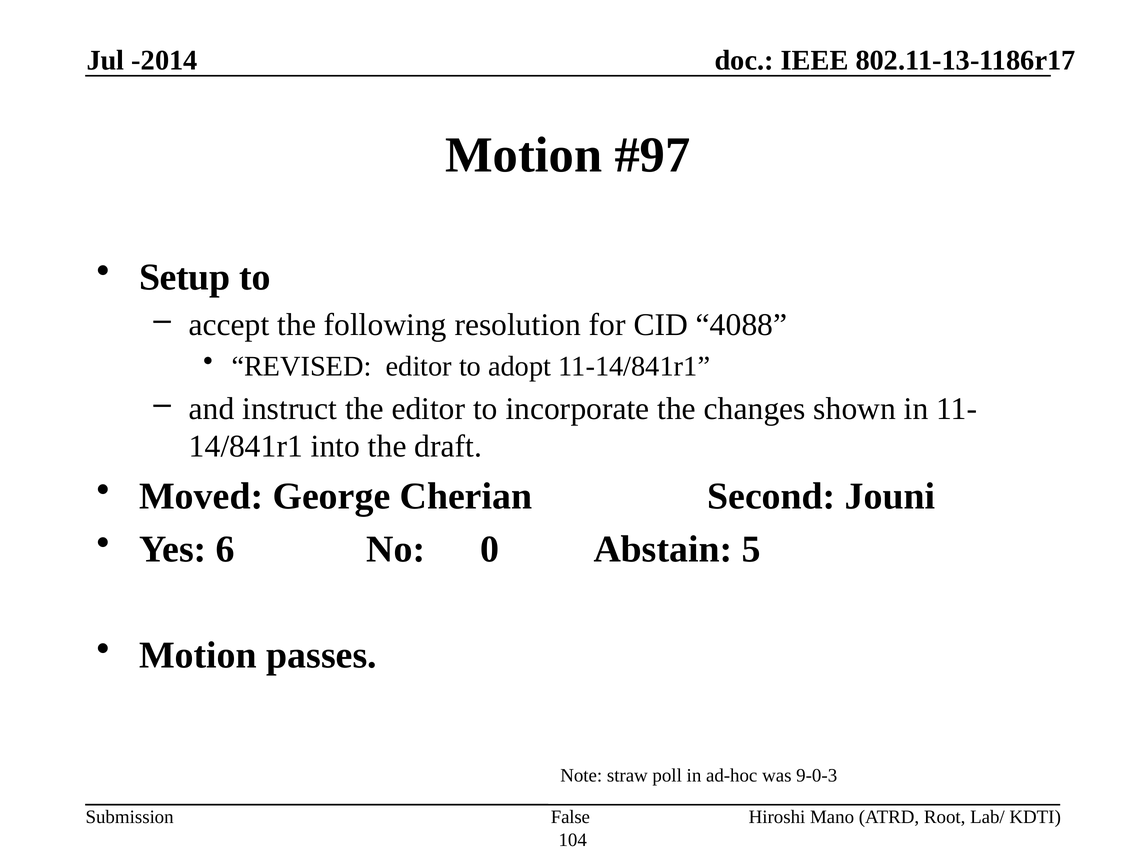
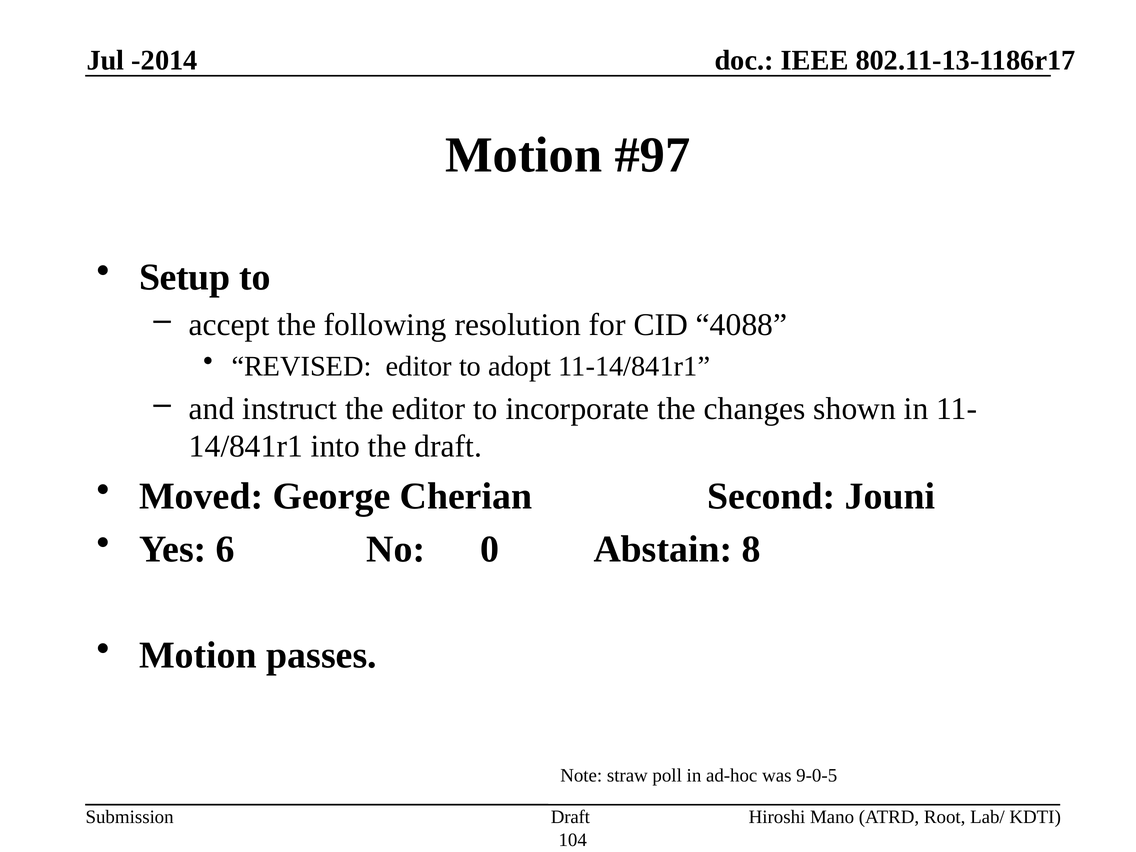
5: 5 -> 8 (751, 549)
9-0-3: 9-0-3 -> 9-0-5 (817, 776)
False: False -> Draft (570, 817)
